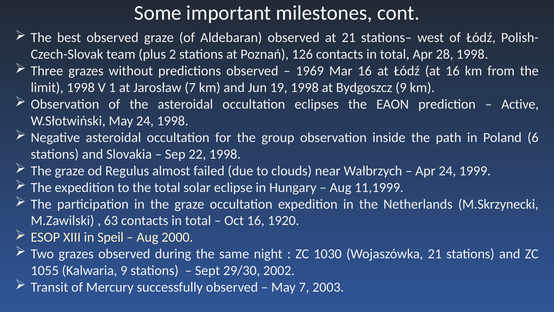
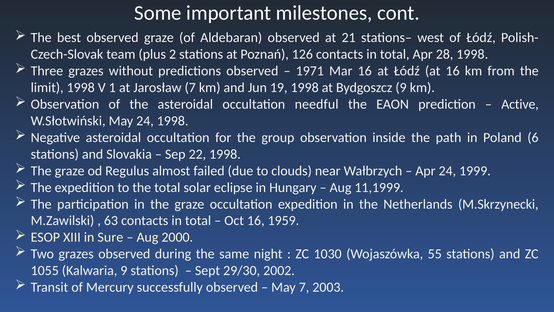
1969: 1969 -> 1971 (310, 71)
eclipses: eclipses -> needful (317, 104)
1920: 1920 -> 1959 (283, 220)
Speil: Speil -> Sure (110, 237)
Wojaszówka 21: 21 -> 55 (435, 254)
